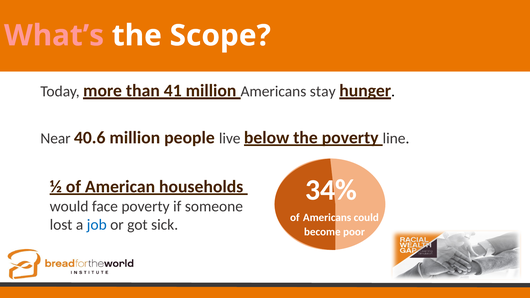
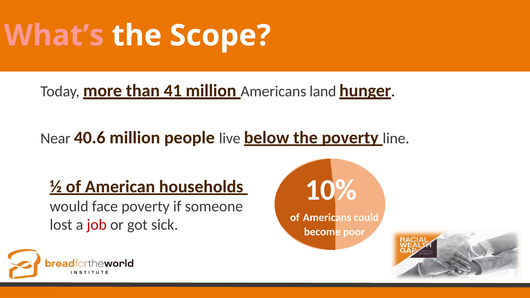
stay: stay -> land (323, 92)
34%: 34% -> 10% (331, 190)
job colour: blue -> red (97, 225)
